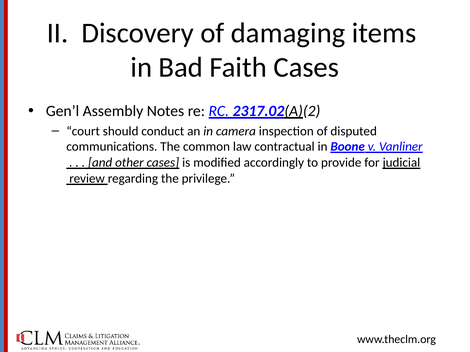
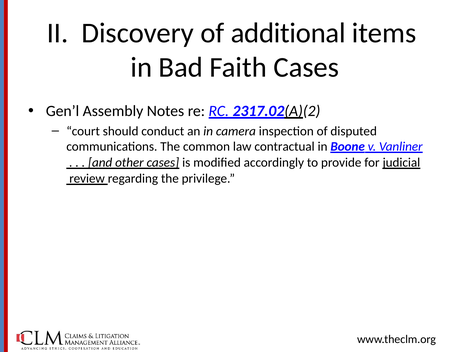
damaging: damaging -> additional (288, 33)
